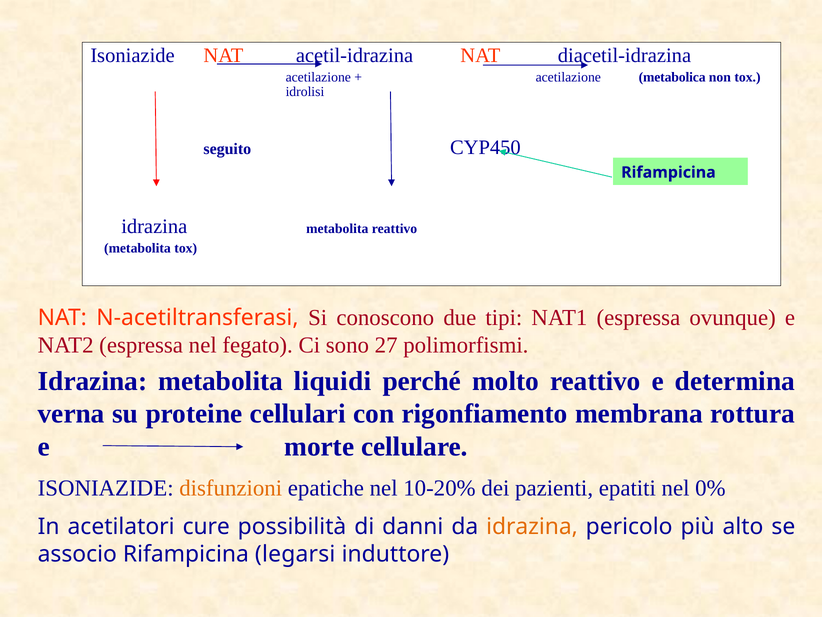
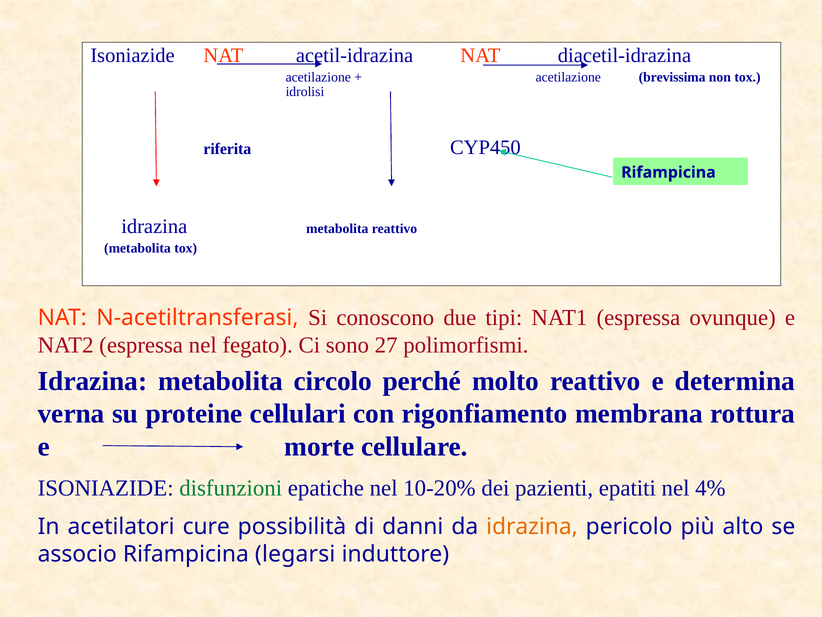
metabolica: metabolica -> brevissima (672, 77)
seguito: seguito -> riferita (227, 149)
liquidi: liquidi -> circolo (333, 381)
disfunzioni colour: orange -> green (231, 488)
0%: 0% -> 4% (710, 488)
